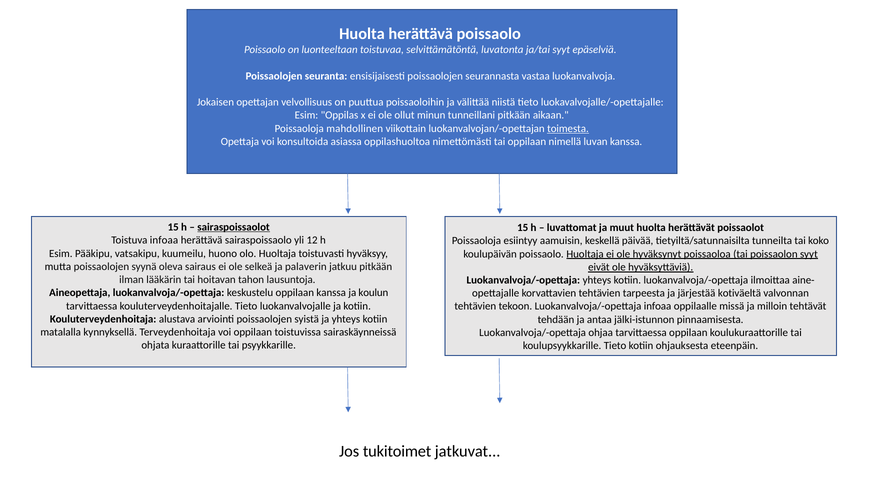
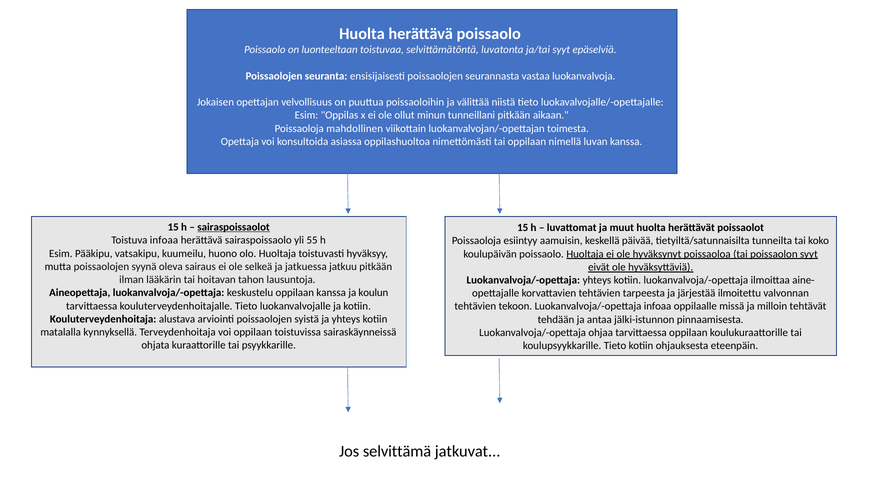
toimesta underline: present -> none (568, 128)
12: 12 -> 55 (312, 240)
palaverin: palaverin -> jatkuessa (306, 266)
kotiväeltä: kotiväeltä -> ilmoitettu (739, 293)
tukitoimet: tukitoimet -> selvittämä (397, 451)
